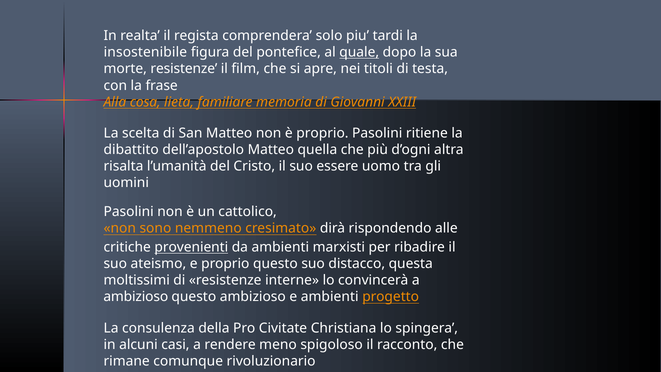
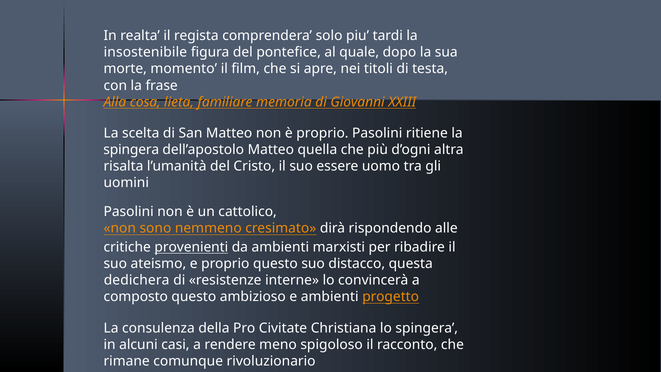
quale underline: present -> none (359, 52)
morte resistenze: resistenze -> momento (184, 69)
dibattito: dibattito -> spingera (131, 150)
moltissimi: moltissimi -> dedichera (137, 280)
ambizioso: ambizioso -> composto (136, 297)
